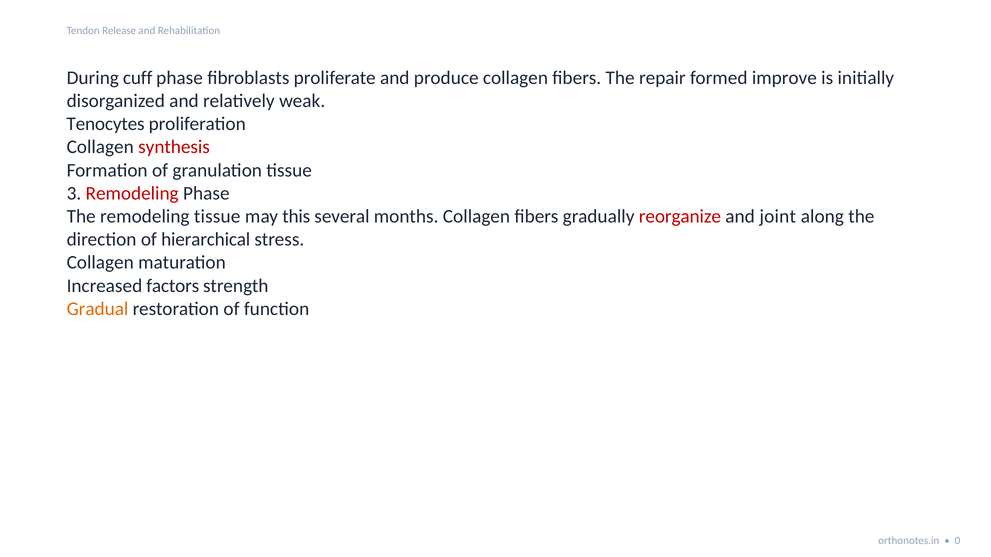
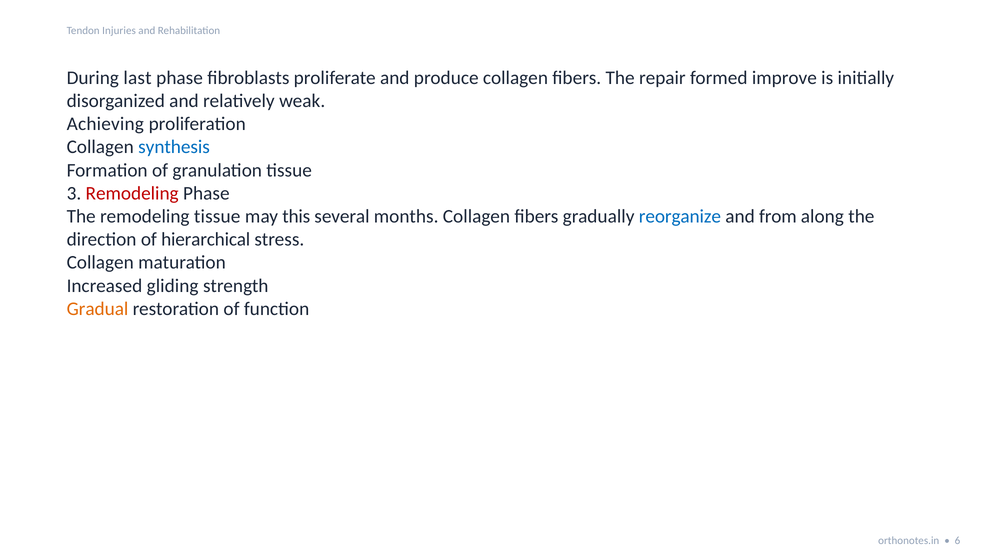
Release: Release -> Injuries (119, 31)
cuff: cuff -> last (137, 78)
Tenocytes: Tenocytes -> Achieving (105, 124)
synthesis colour: red -> blue (174, 147)
reorganize colour: red -> blue (680, 217)
joint: joint -> from (778, 217)
factors: factors -> gliding (173, 286)
0: 0 -> 6 (957, 541)
